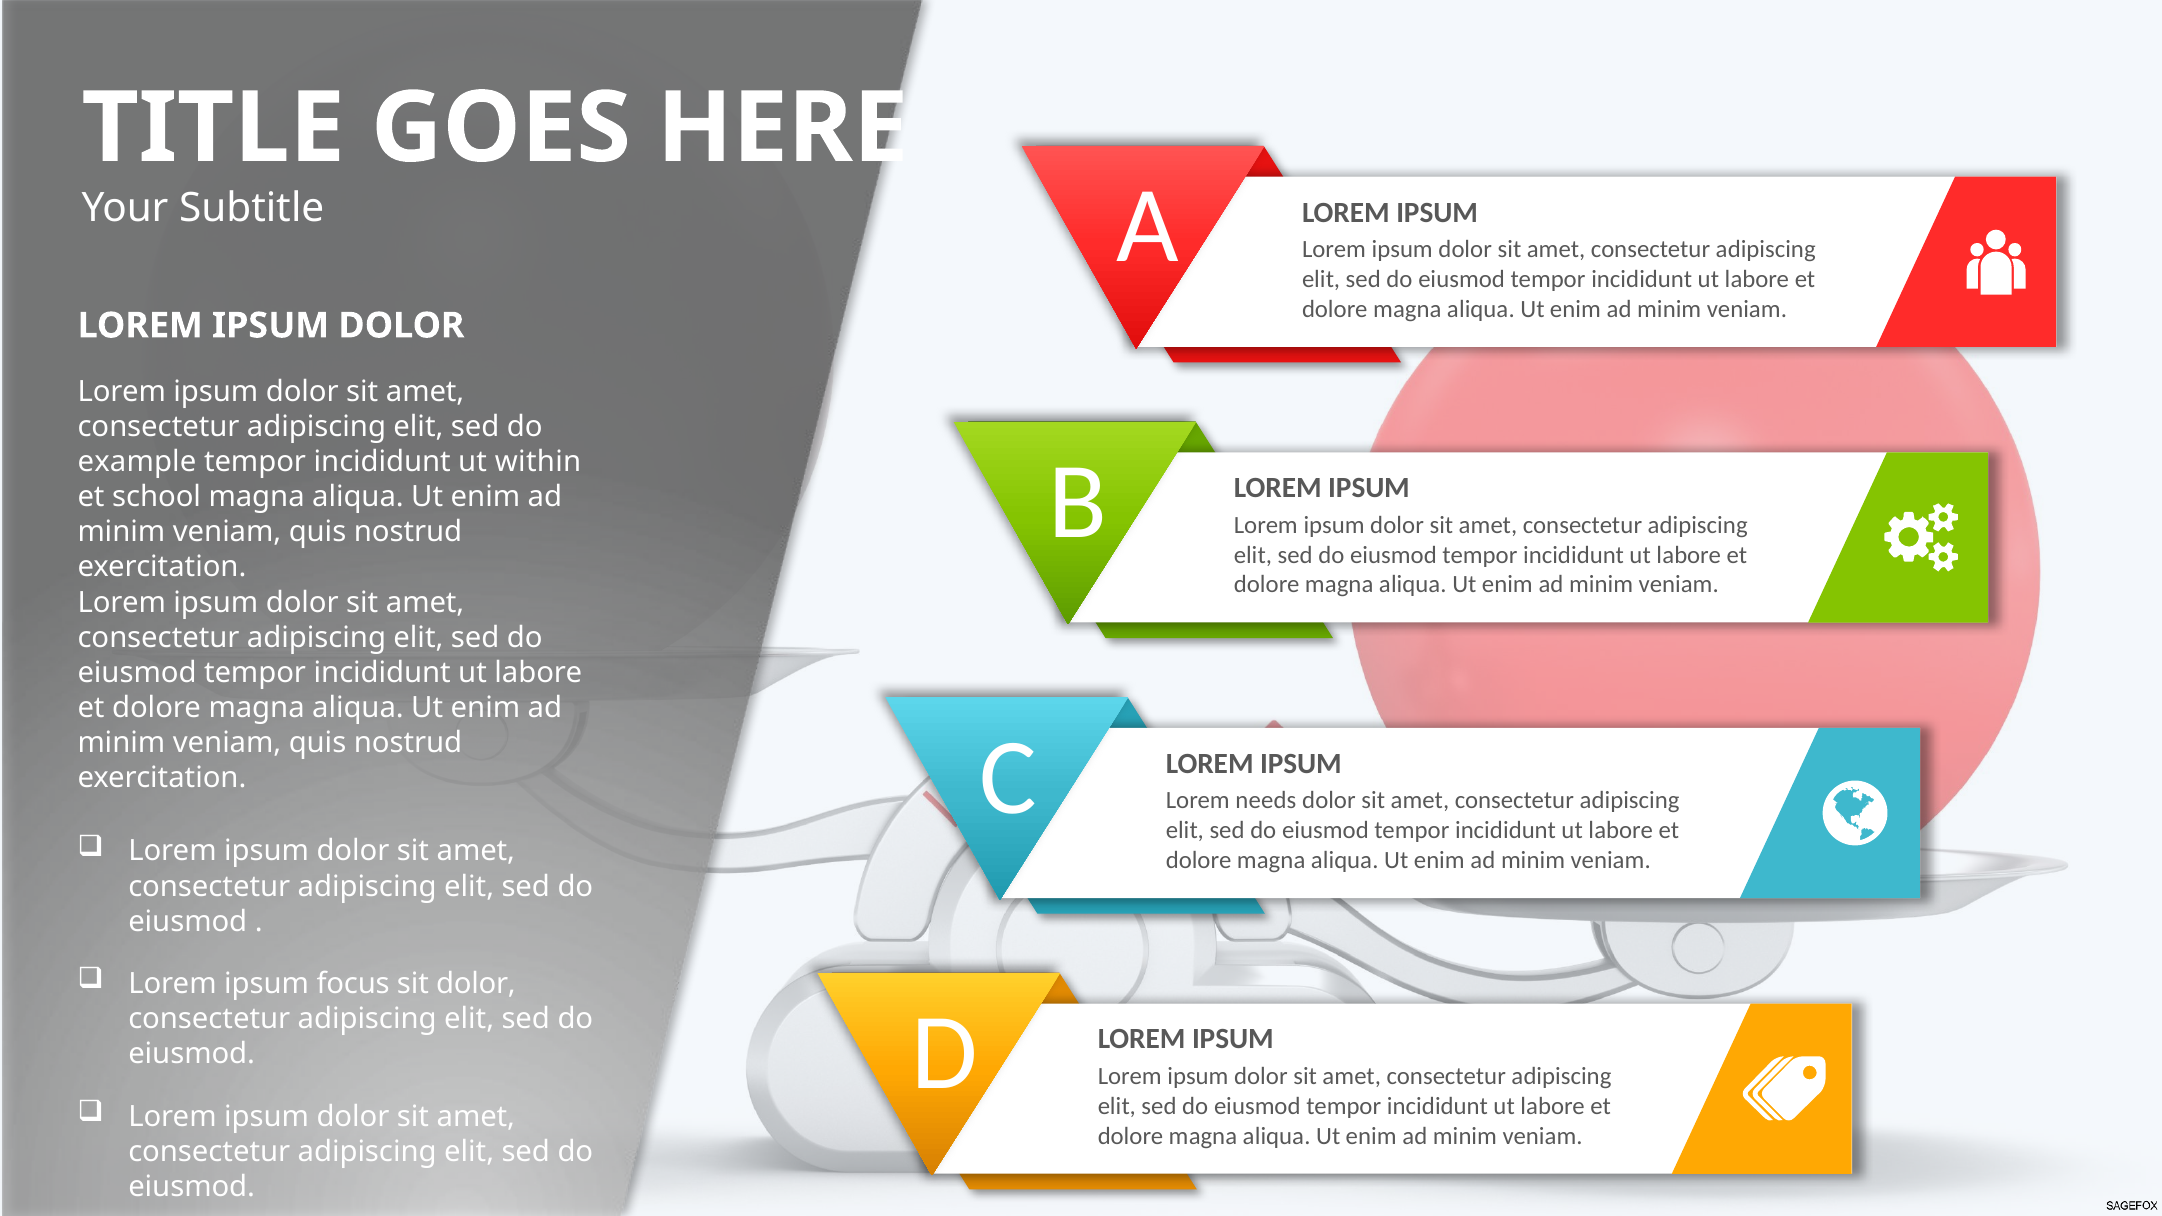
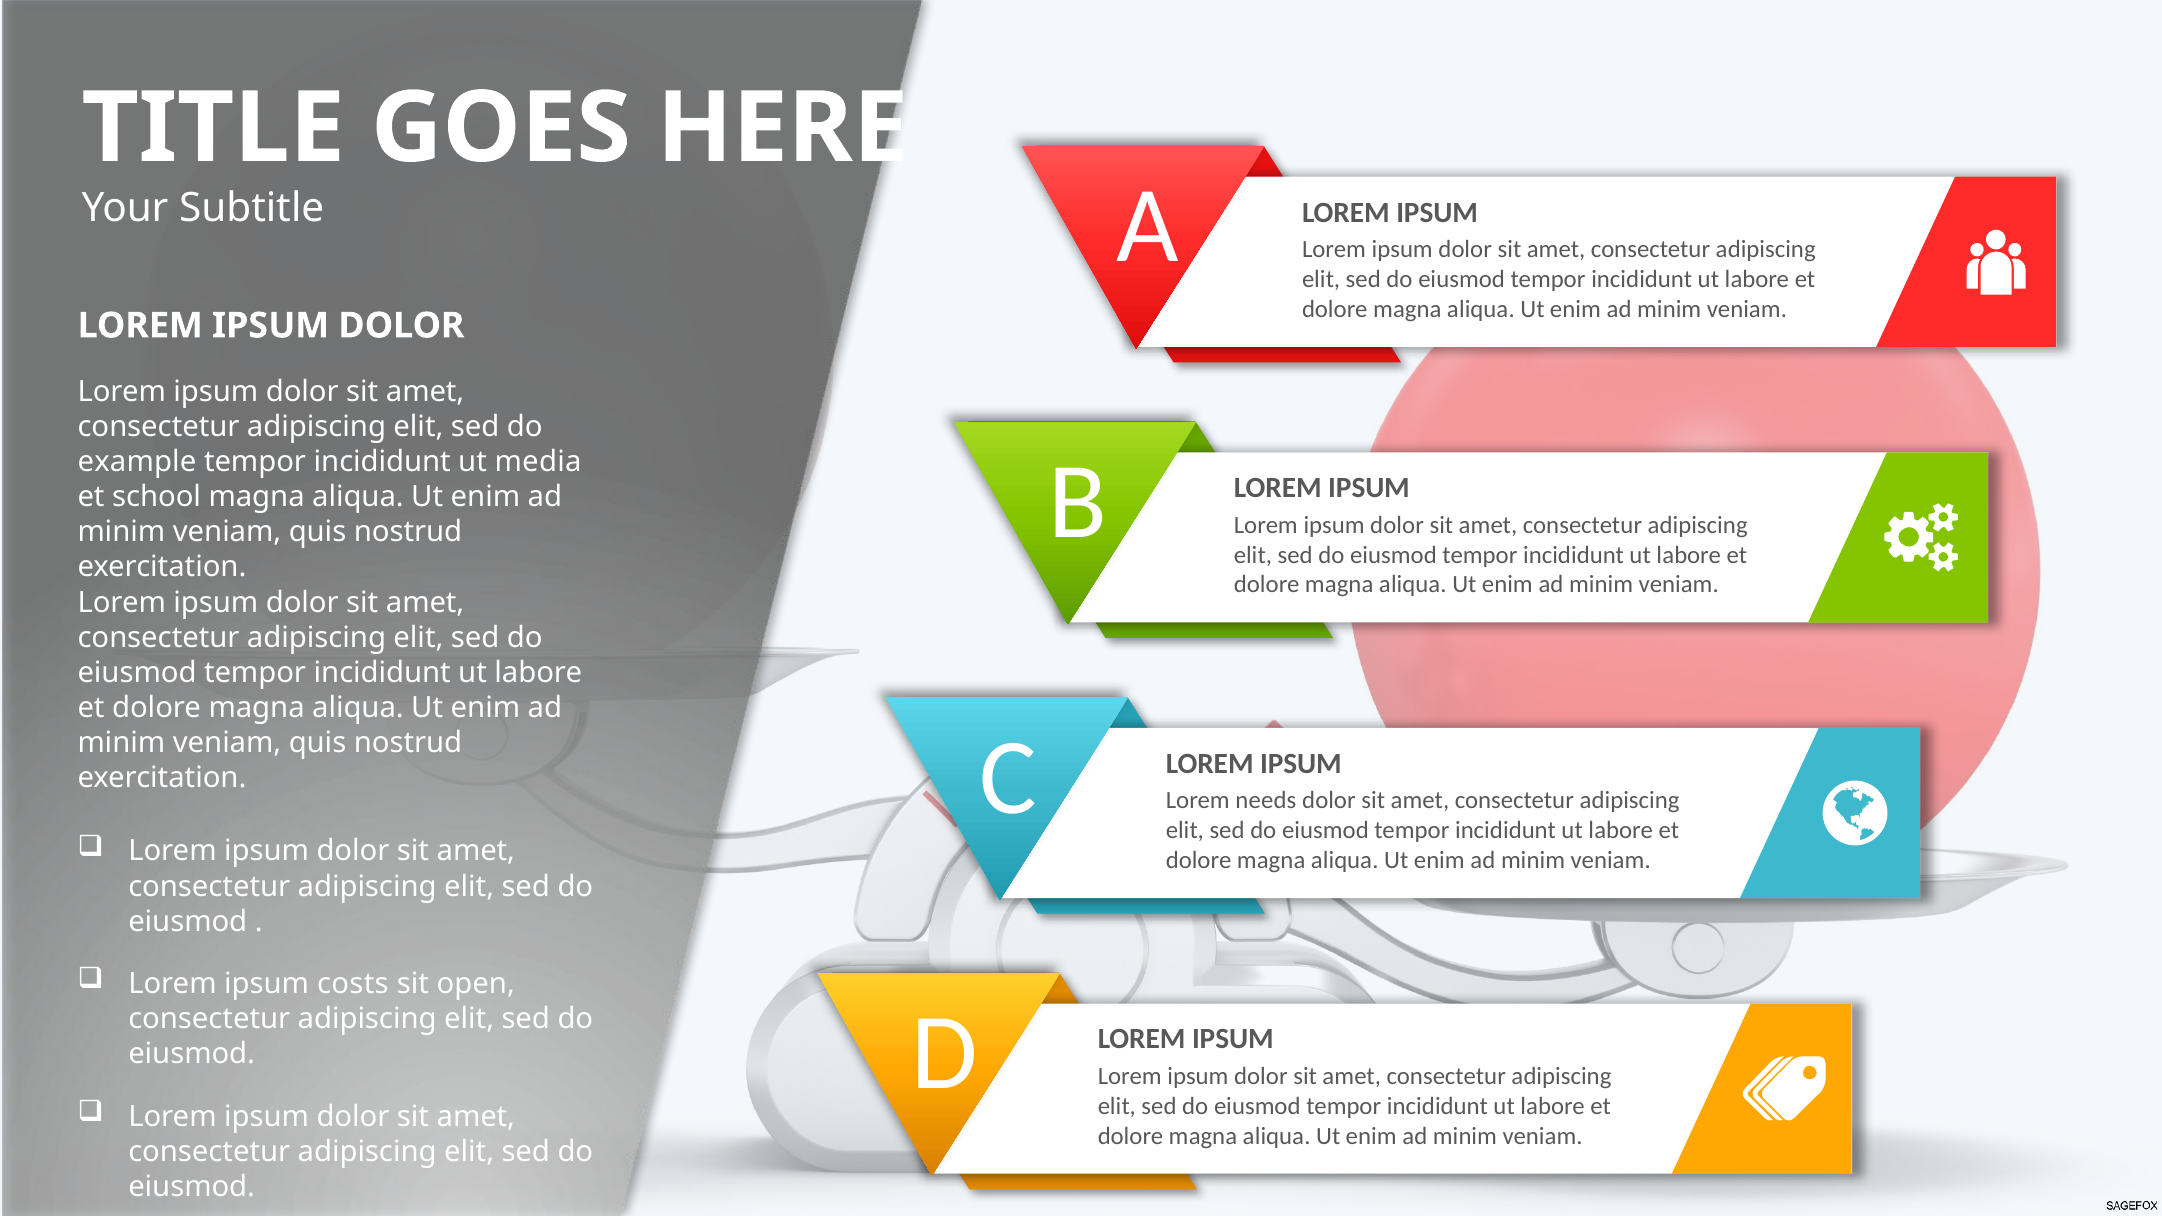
within: within -> media (538, 462)
focus: focus -> costs (353, 984)
sit dolor: dolor -> open (476, 984)
